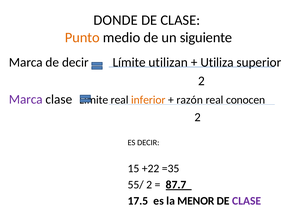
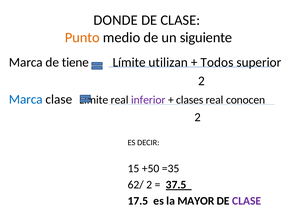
de decir: decir -> tiene (75, 62)
Utiliza: Utiliza -> Todos (217, 62)
Marca colour: purple -> blue (26, 99)
inferior colour: orange -> purple (148, 100)
razón: razón -> clases (190, 100)
+22: +22 -> +50 (151, 168)
55/: 55/ -> 62/ (136, 185)
87.7: 87.7 -> 37.5 (176, 185)
MENOR: MENOR -> MAYOR (196, 201)
